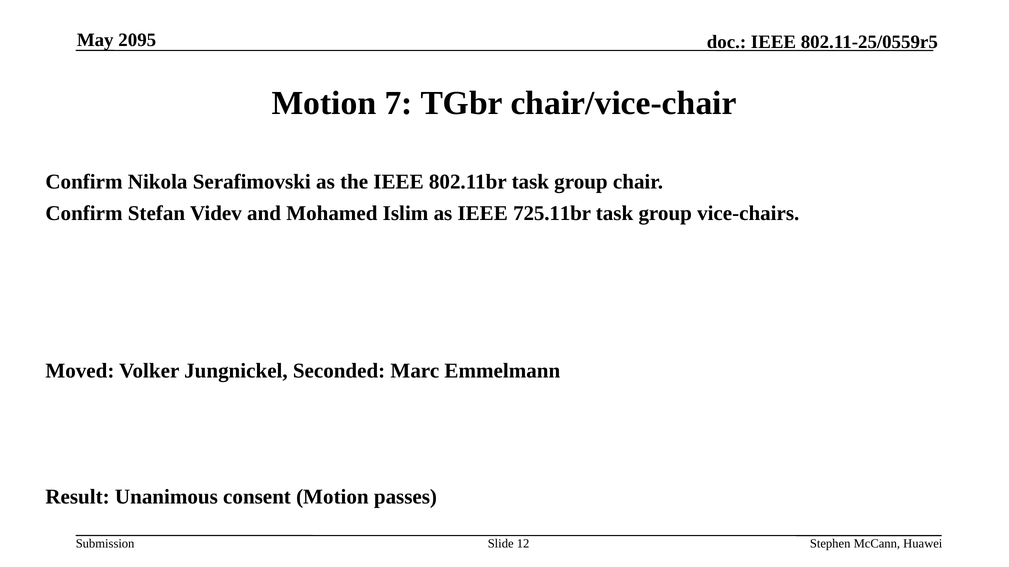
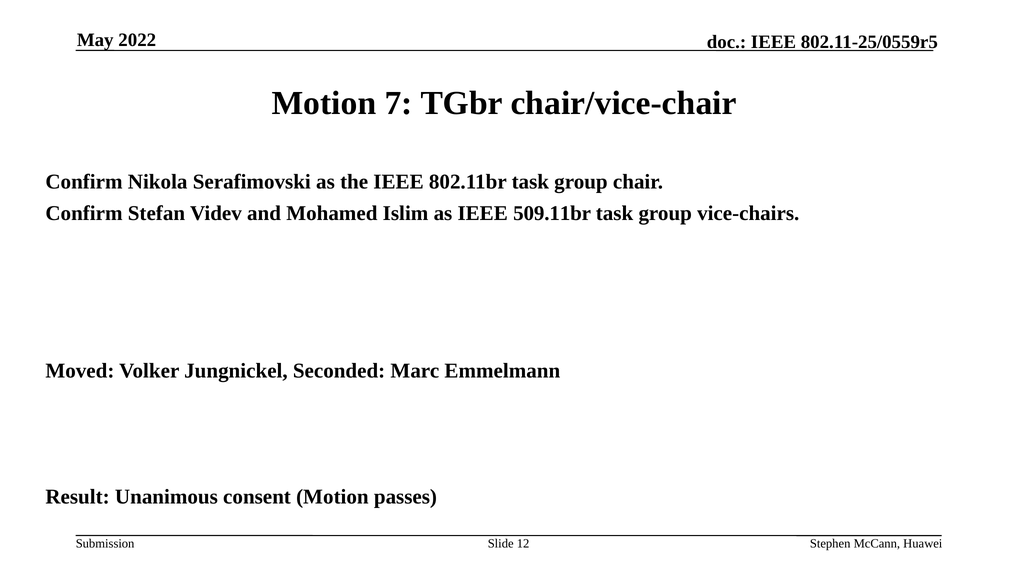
2095: 2095 -> 2022 (137, 40)
725.11br: 725.11br -> 509.11br (552, 213)
